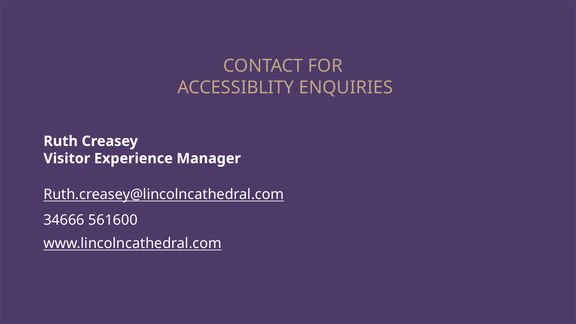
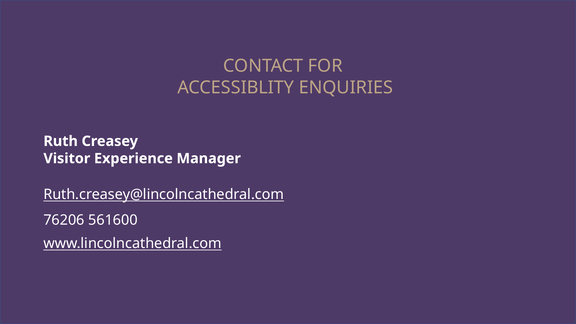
34666: 34666 -> 76206 (64, 220)
